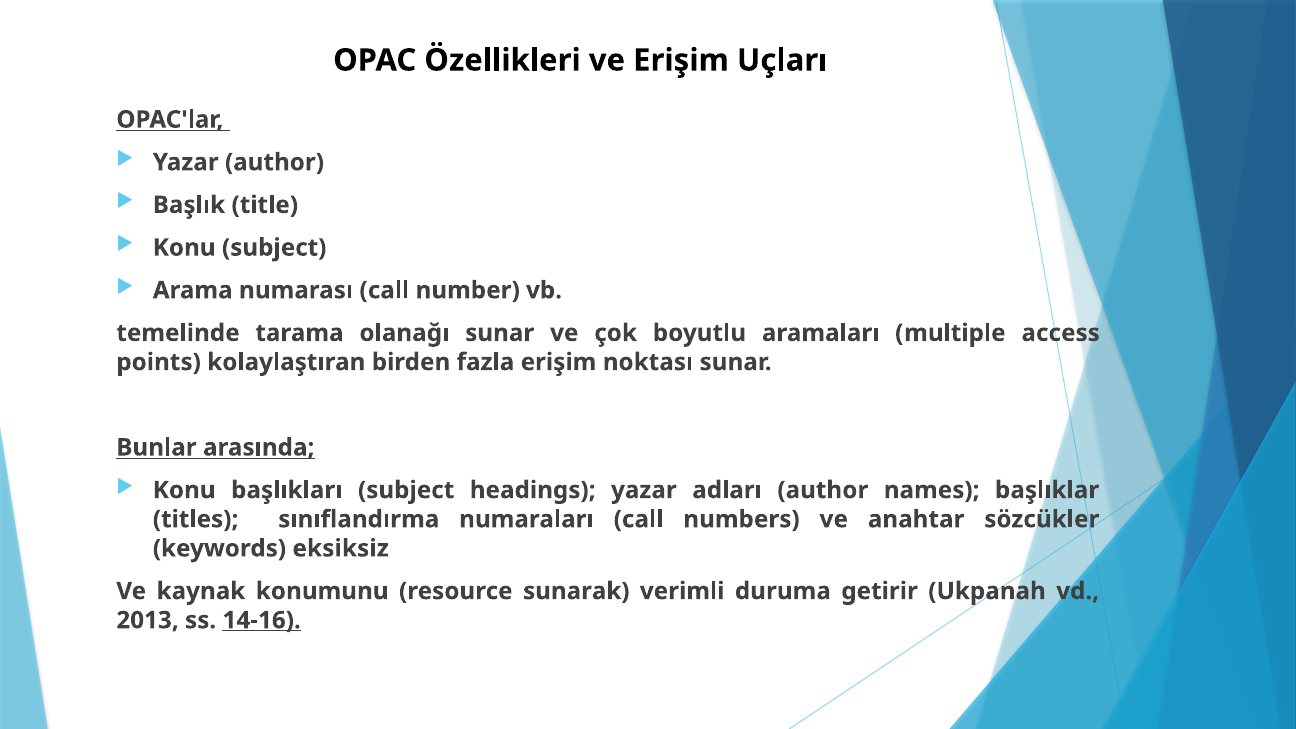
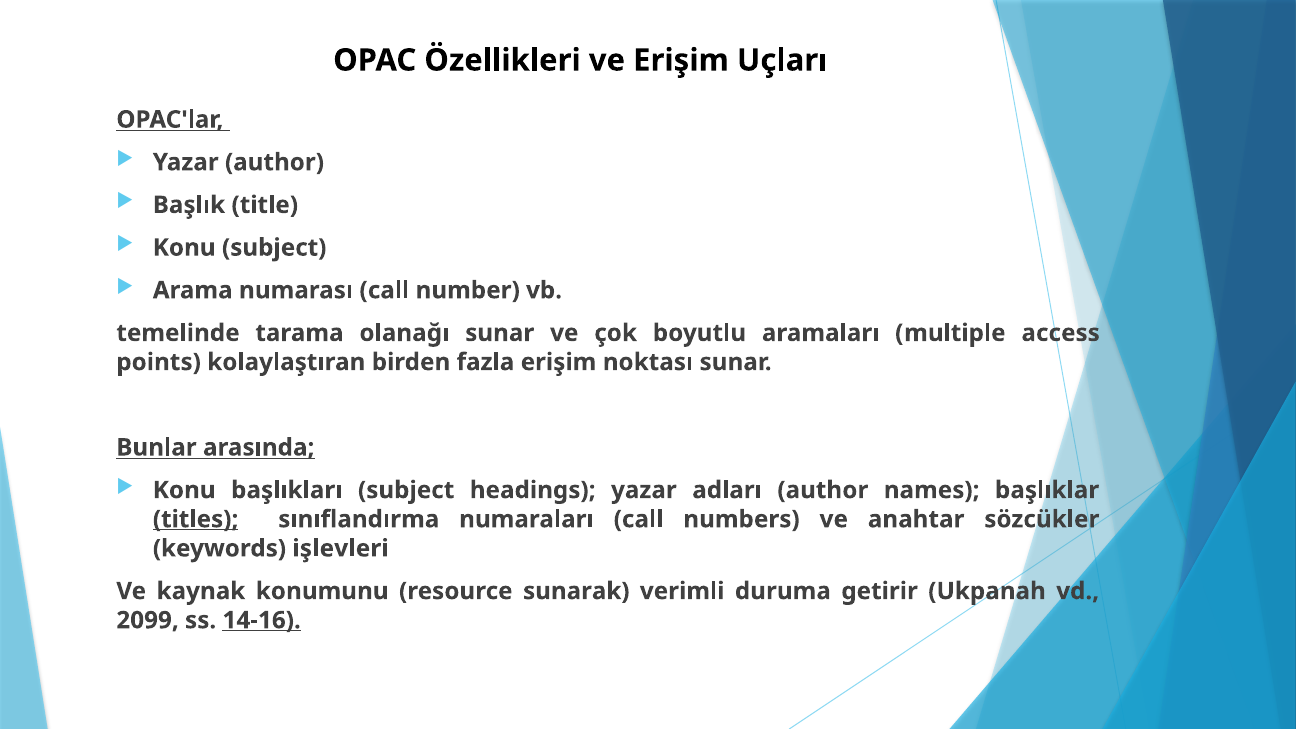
titles underline: none -> present (196, 519)
eksiksiz: eksiksiz -> işlevleri (341, 548)
2013: 2013 -> 2099 (148, 620)
